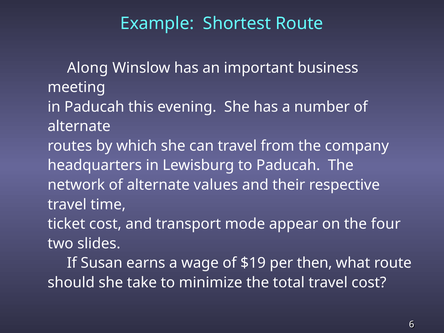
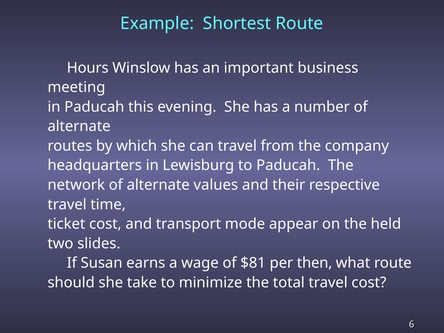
Along: Along -> Hours (88, 68)
four: four -> held (386, 224)
$19: $19 -> $81 (253, 263)
